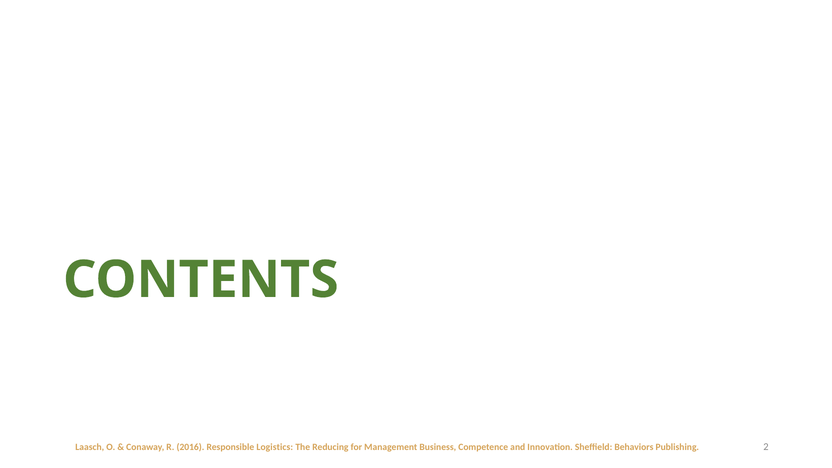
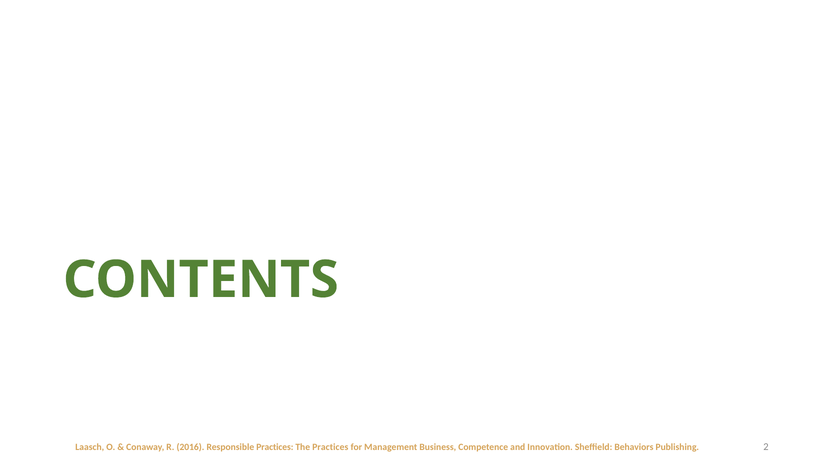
Responsible Logistics: Logistics -> Practices (275, 447)
The Reducing: Reducing -> Practices (330, 447)
